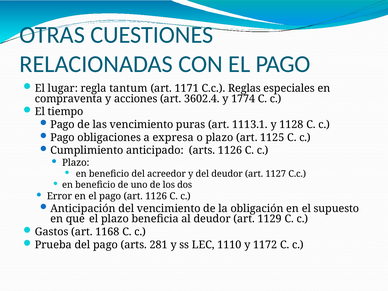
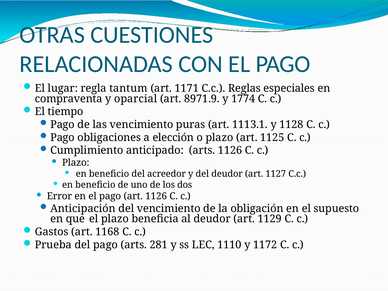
acciones: acciones -> oparcial (136, 99)
3602.4: 3602.4 -> 8971.9 (202, 99)
expresa: expresa -> elección (173, 137)
